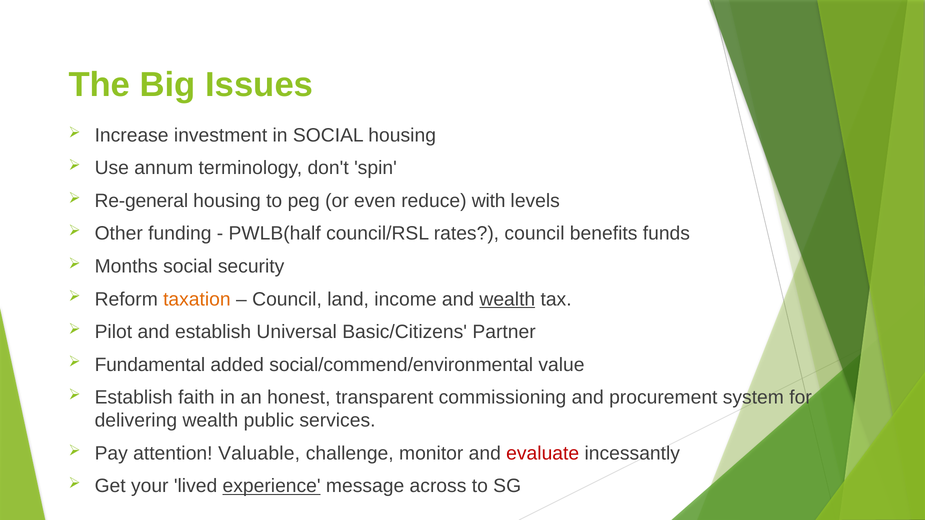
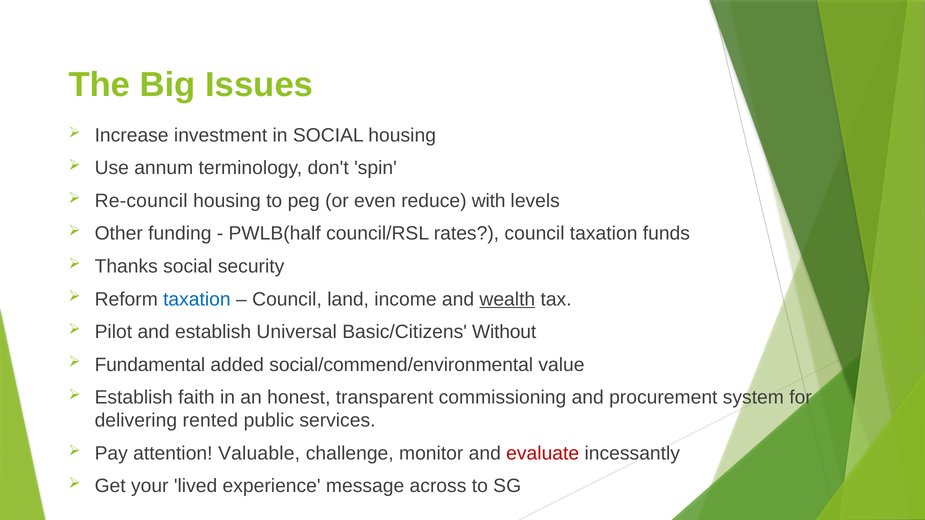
Re-general: Re-general -> Re-council (141, 201)
council benefits: benefits -> taxation (604, 234)
Months: Months -> Thanks (126, 267)
taxation colour: orange -> blue (197, 299)
Partner: Partner -> Without (504, 332)
delivering wealth: wealth -> rented (210, 421)
experience underline: present -> none (272, 486)
